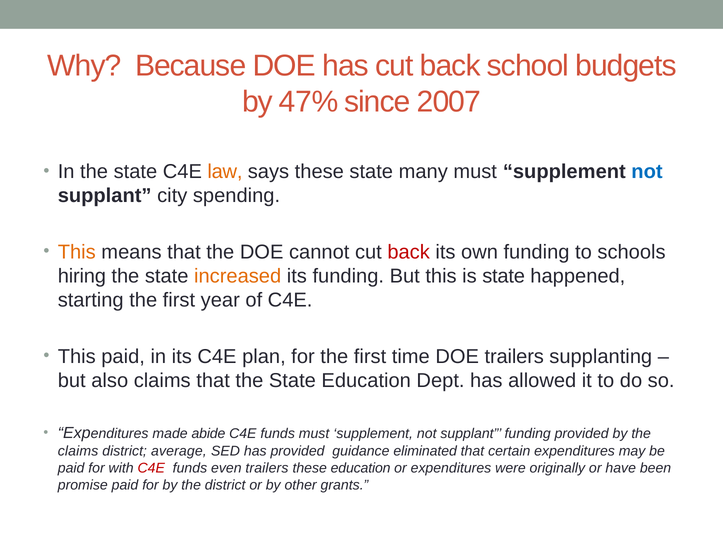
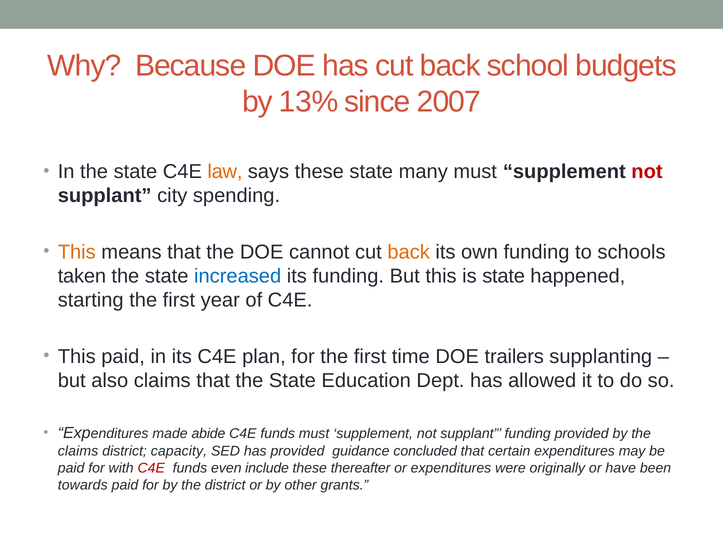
47%: 47% -> 13% (309, 102)
not colour: blue -> red (647, 172)
back colour: red -> orange (409, 252)
hiring: hiring -> taken (82, 276)
increased colour: orange -> blue (238, 276)
average: average -> capacity (179, 451)
eliminated: eliminated -> concluded (425, 451)
even trailers: trailers -> include (267, 468)
these education: education -> thereafter (361, 468)
promise: promise -> towards (83, 485)
